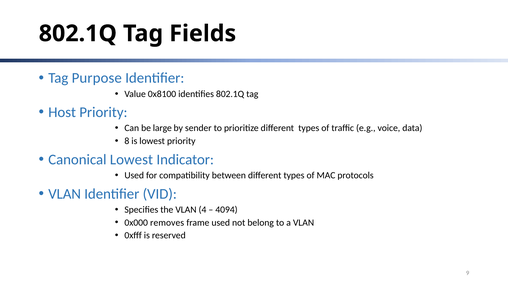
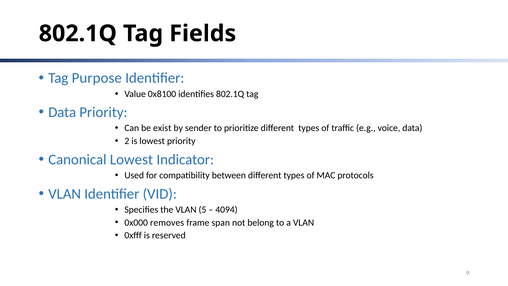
Host: Host -> Data (62, 112)
large: large -> exist (162, 128)
8: 8 -> 2 (127, 141)
4: 4 -> 5 (203, 209)
frame used: used -> span (221, 222)
